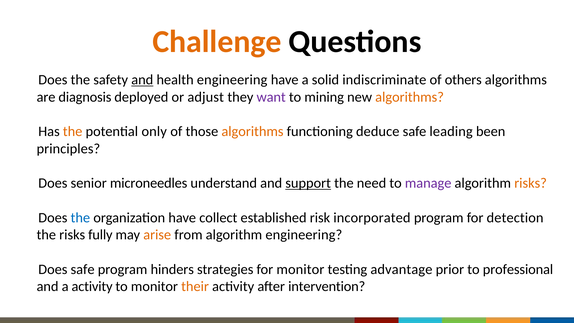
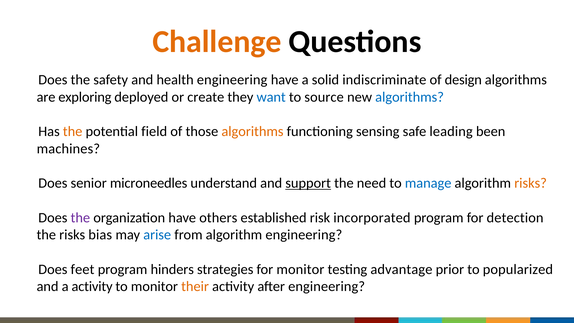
and underline: present -> none (142, 80)
others: others -> design (463, 80)
diagnosis: diagnosis -> exploring (85, 97)
adjust: adjust -> create (206, 97)
want colour: purple -> blue (271, 97)
mining: mining -> source (324, 97)
algorithms colour: orange -> blue (410, 97)
only: only -> field (154, 131)
deduce: deduce -> sensing (378, 131)
principles: principles -> machines (68, 149)
manage colour: purple -> blue (428, 183)
the colour: blue -> purple (80, 218)
collect: collect -> others (218, 218)
fully: fully -> bias (100, 235)
arise colour: orange -> blue (157, 235)
safe: safe -> feet (83, 269)
professional: professional -> popularized (518, 269)
after intervention: intervention -> engineering (327, 286)
